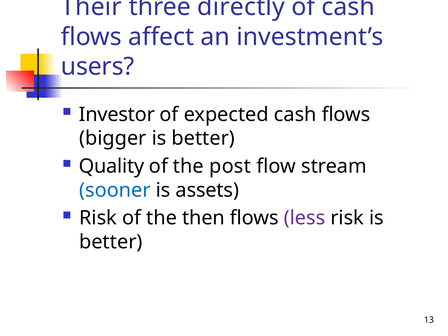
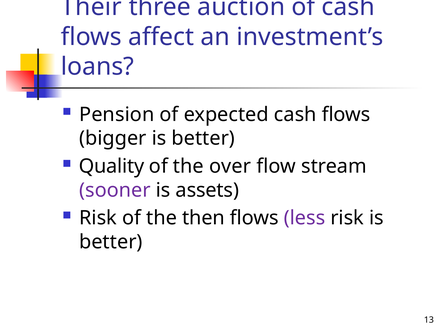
directly: directly -> auction (241, 7)
users: users -> loans (97, 67)
Investor: Investor -> Pension (117, 114)
post: post -> over (230, 166)
sooner colour: blue -> purple (115, 190)
